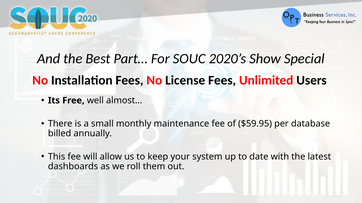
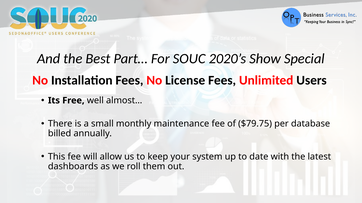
$59.95: $59.95 -> $79.75 (255, 124)
